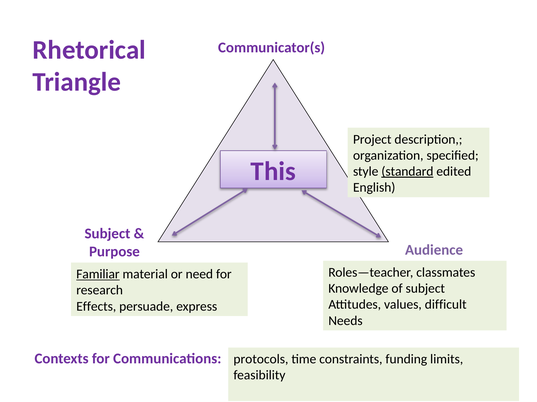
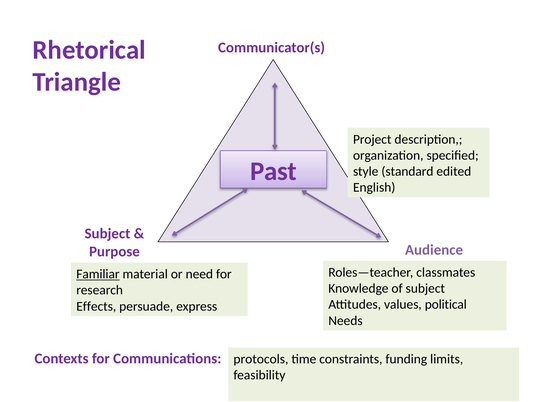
This: This -> Past (274, 172)
standard underline: present -> none (407, 172)
values difficult: difficult -> political (446, 305)
